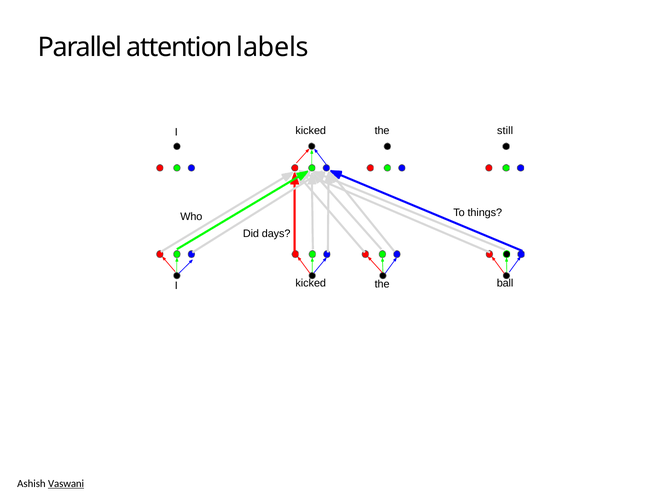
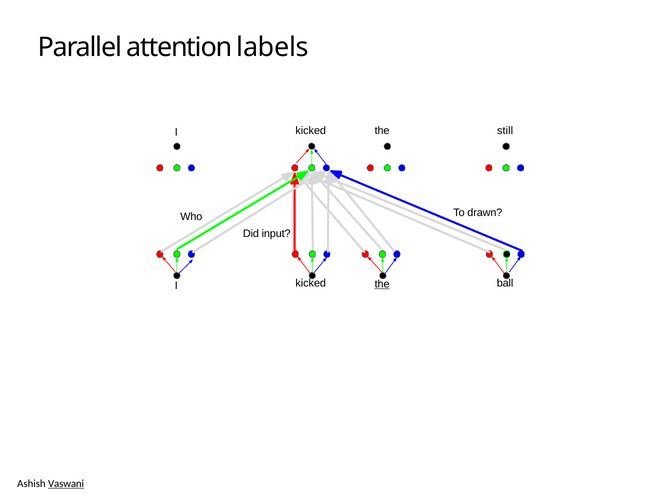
things: things -> drawn (485, 213)
days: days -> input (276, 234)
the underline: none -> present (382, 284)
